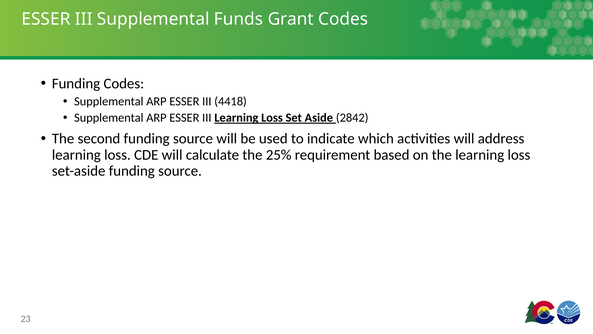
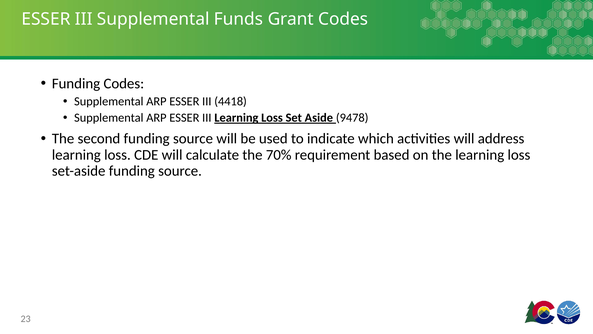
2842: 2842 -> 9478 (352, 118)
25%: 25% -> 70% (279, 155)
